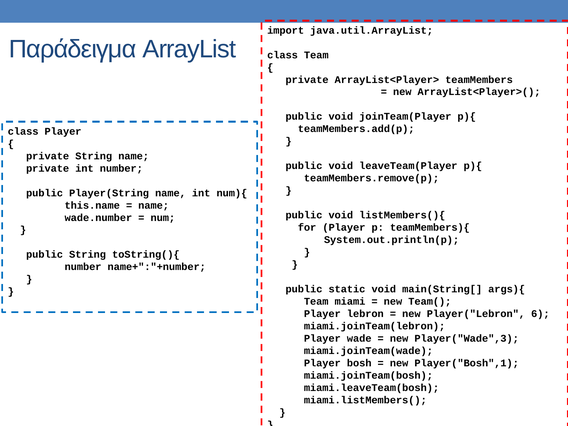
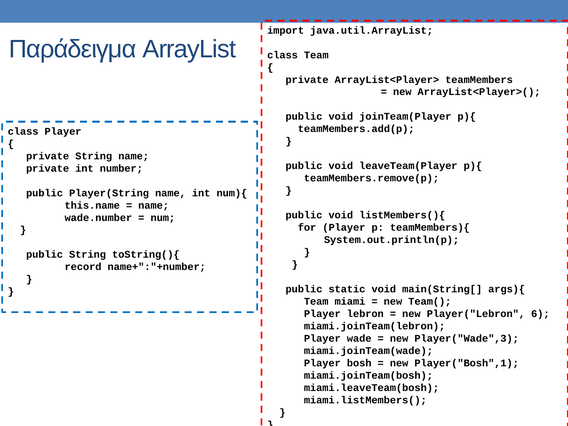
number: number -> record (83, 267)
